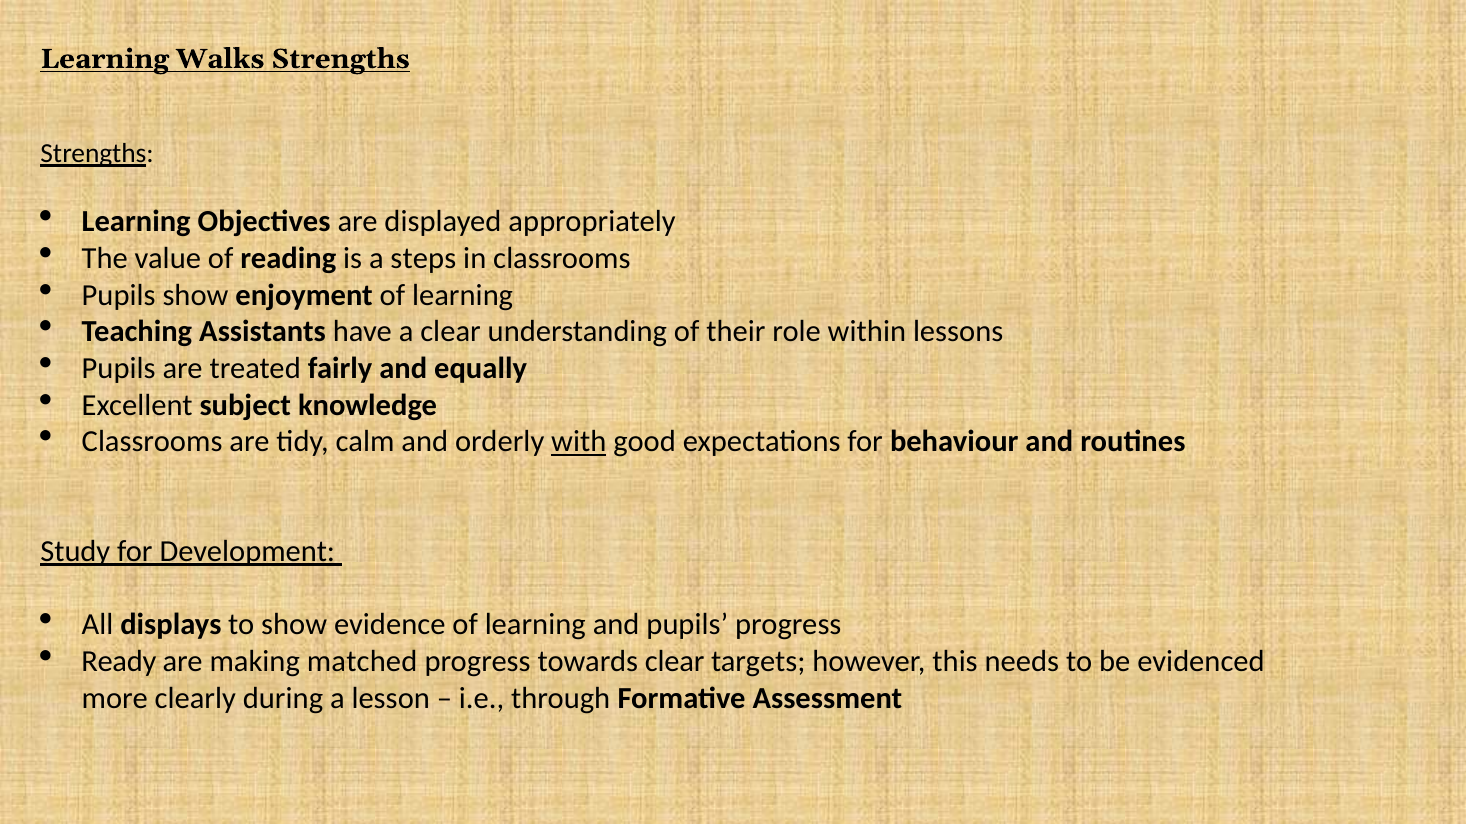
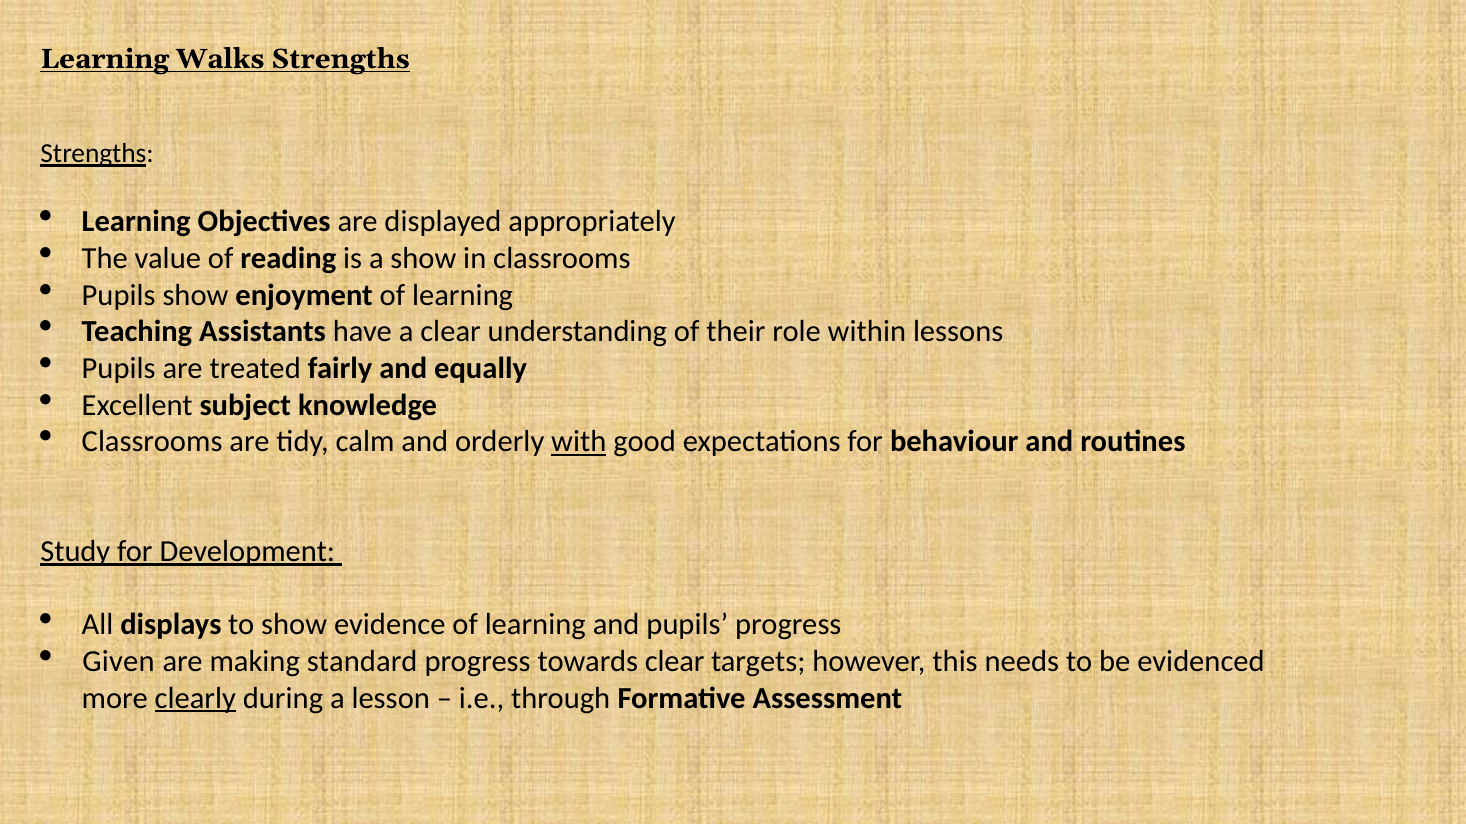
a steps: steps -> show (423, 259)
Ready: Ready -> Given (119, 662)
matched: matched -> standard (362, 662)
clearly underline: none -> present (195, 699)
